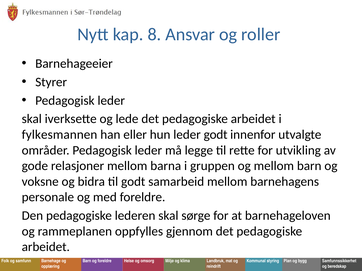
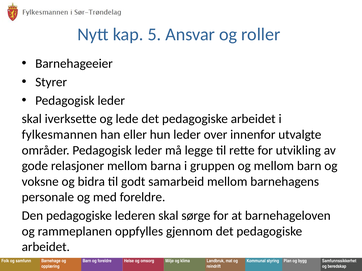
8: 8 -> 5 (154, 34)
leder godt: godt -> over (216, 135)
